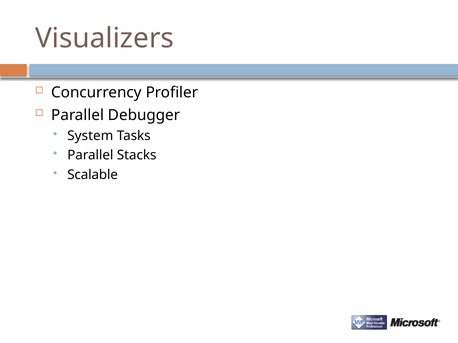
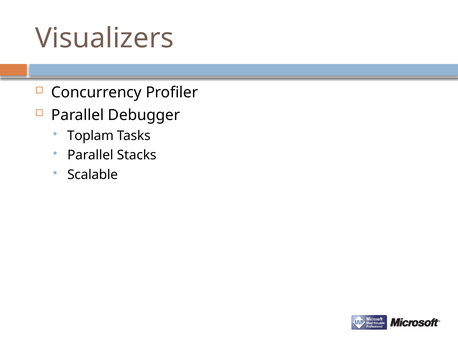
System: System -> Toplam (90, 136)
